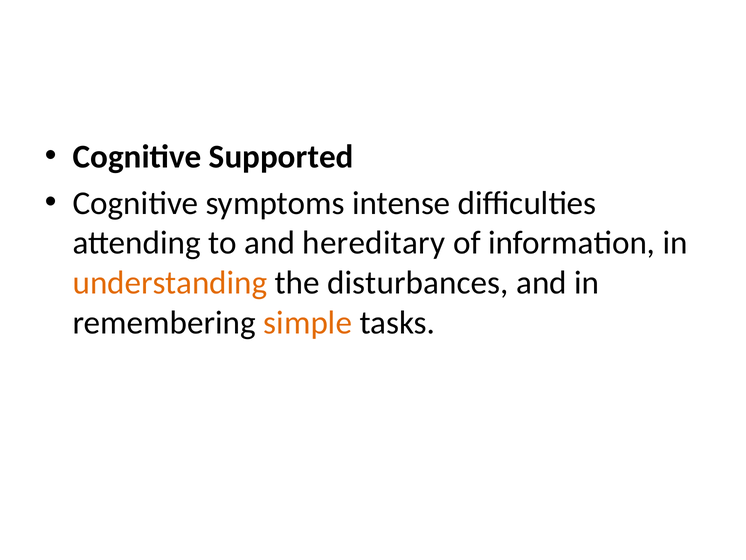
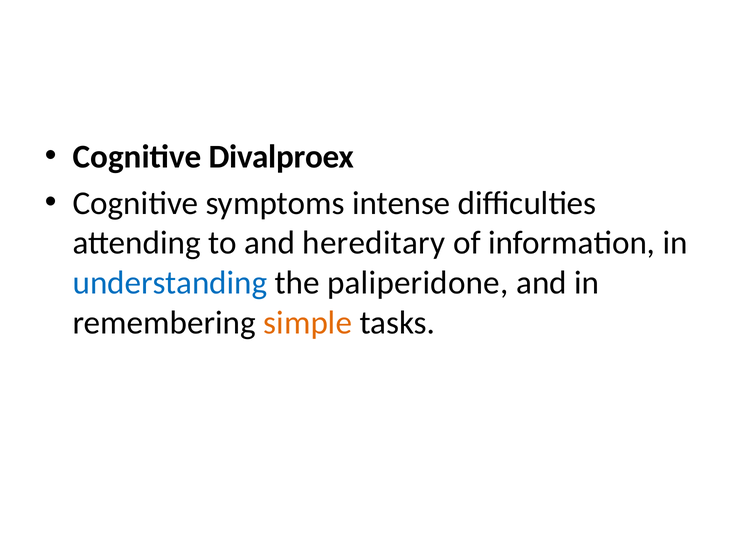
Supported: Supported -> Divalproex (281, 156)
understanding colour: orange -> blue (170, 283)
disturbances: disturbances -> paliperidone (418, 283)
